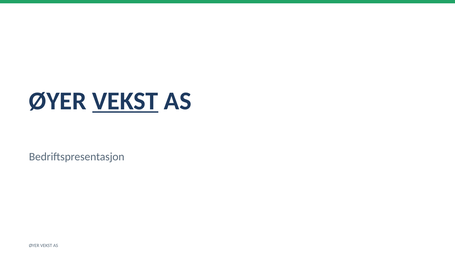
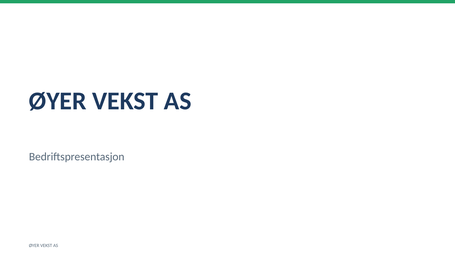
VEKST underline: present -> none (125, 101)
